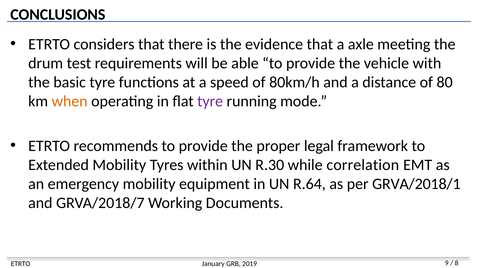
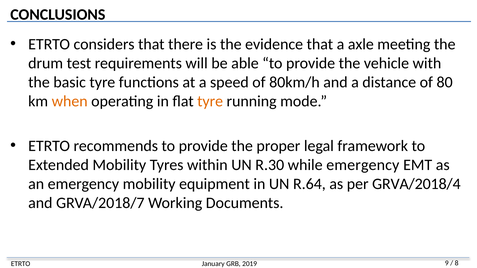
tyre colour: purple -> orange (210, 101)
while correlation: correlation -> emergency (363, 165)
GRVA/2018/1: GRVA/2018/1 -> GRVA/2018/4 (416, 184)
